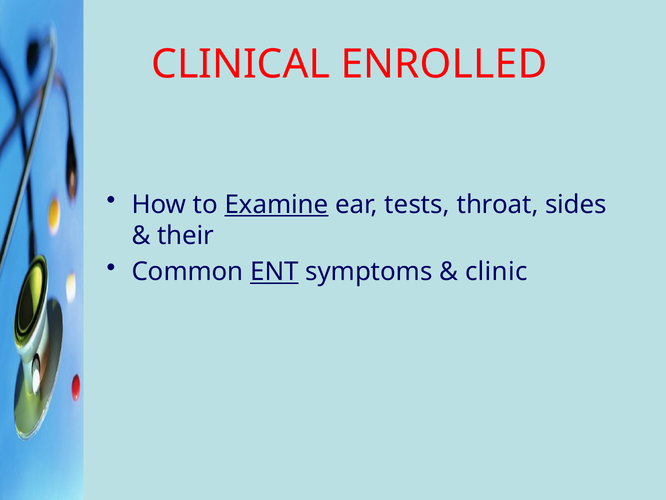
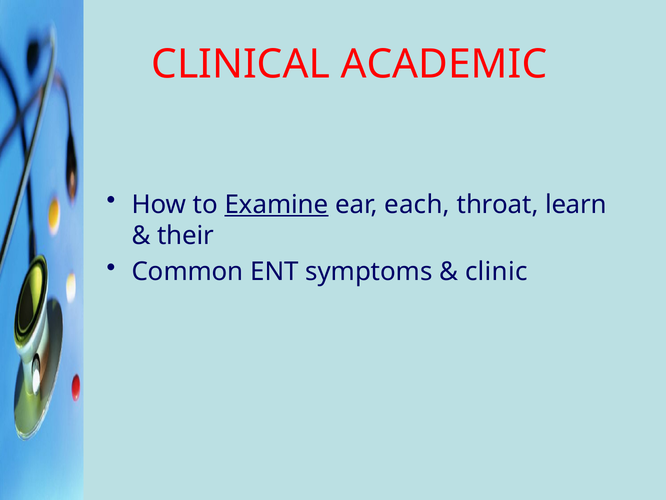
ENROLLED: ENROLLED -> ACADEMIC (444, 64)
tests: tests -> each (417, 204)
sides: sides -> learn (576, 204)
ENT underline: present -> none (274, 272)
